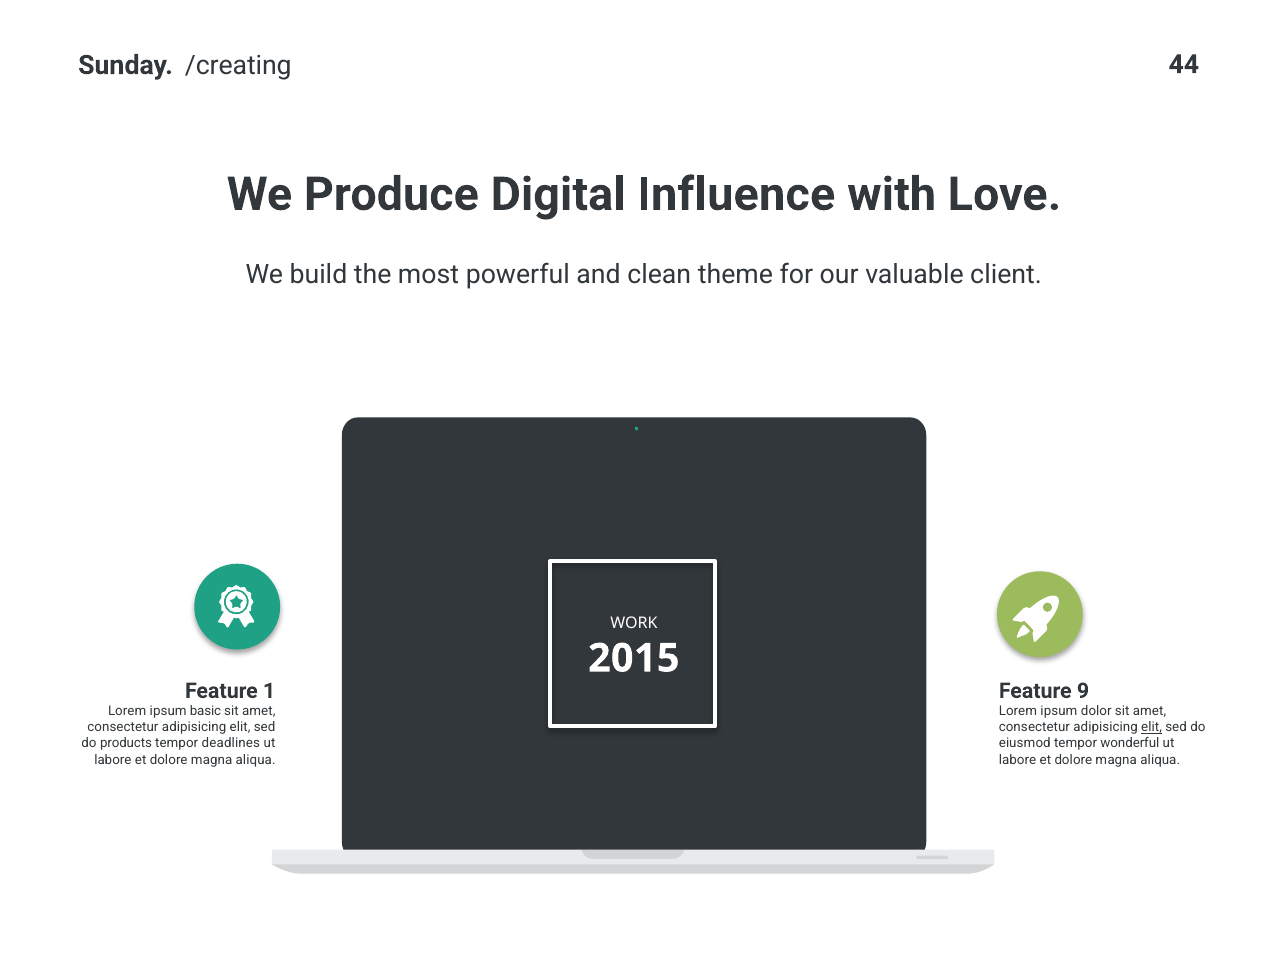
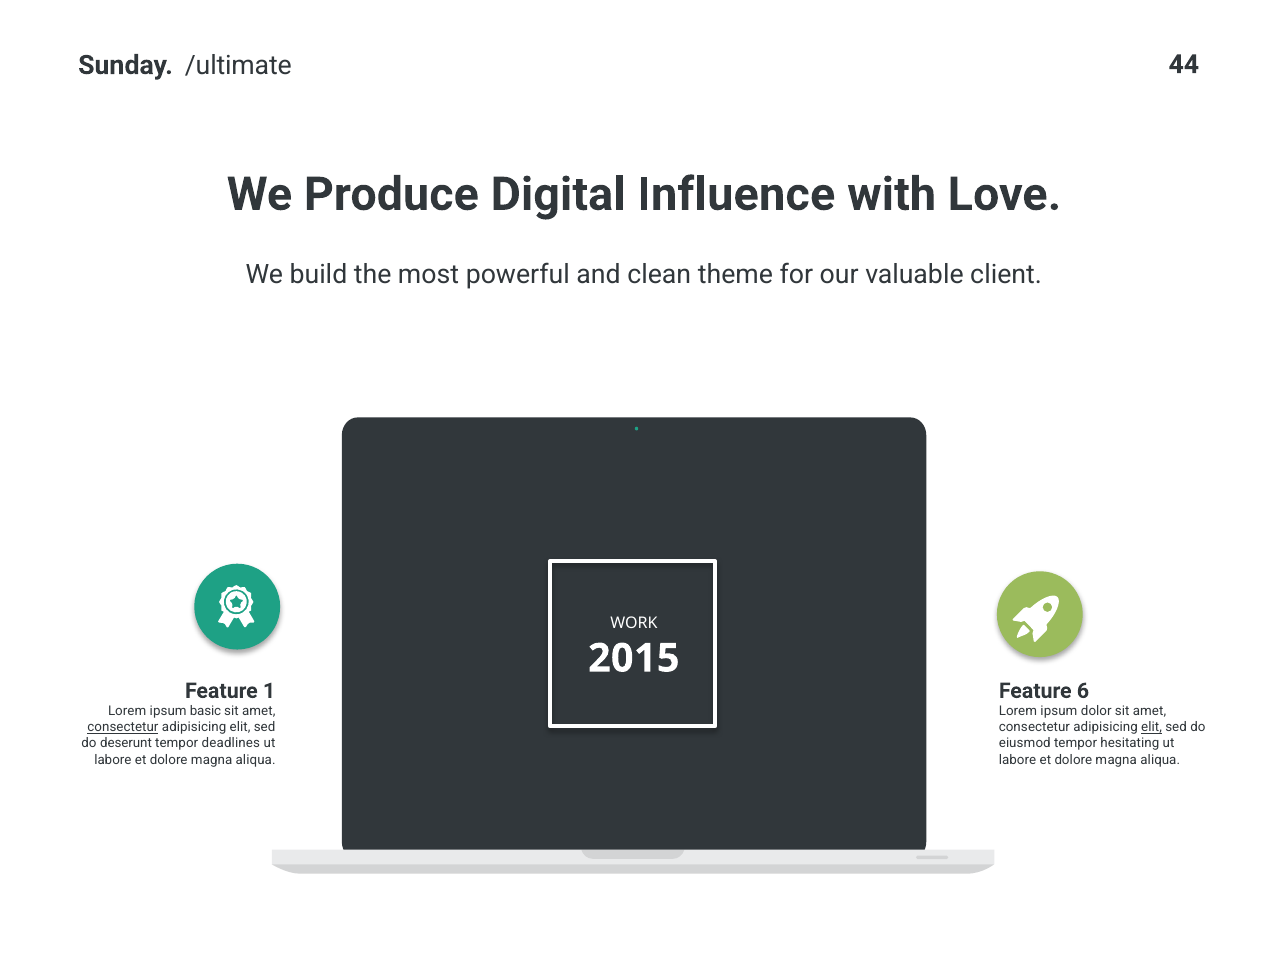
/creating: /creating -> /ultimate (238, 65)
9: 9 -> 6 (1083, 691)
consectetur underline: none -> present (123, 728)
products: products -> deserunt (126, 744)
wonderful: wonderful -> hesitating (1130, 744)
